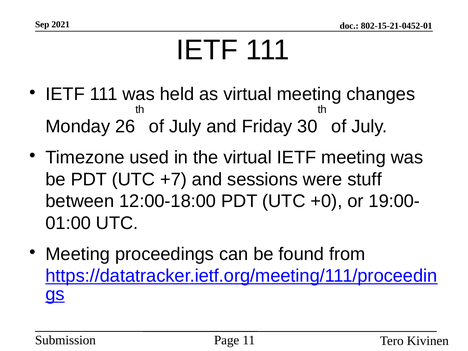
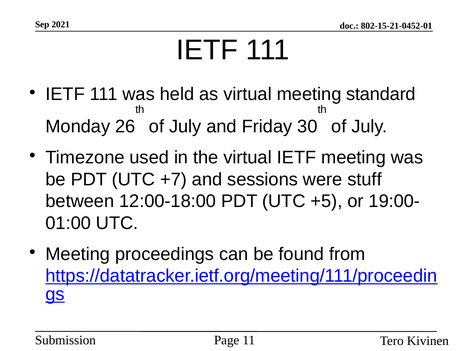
changes: changes -> standard (381, 94)
+0: +0 -> +5 (326, 201)
